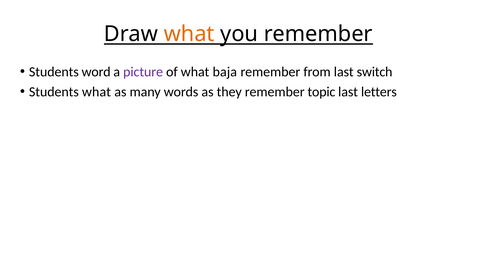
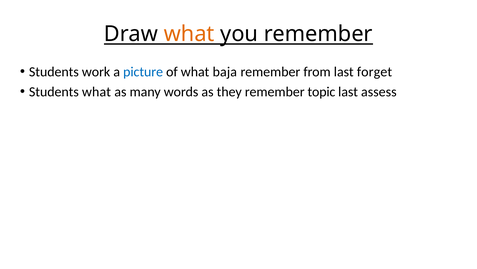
word: word -> work (96, 72)
picture colour: purple -> blue (143, 72)
switch: switch -> forget (374, 72)
letters: letters -> assess (379, 92)
